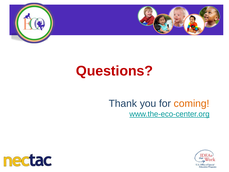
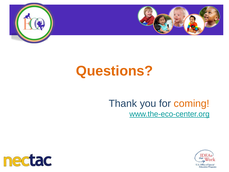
Questions colour: red -> orange (114, 71)
